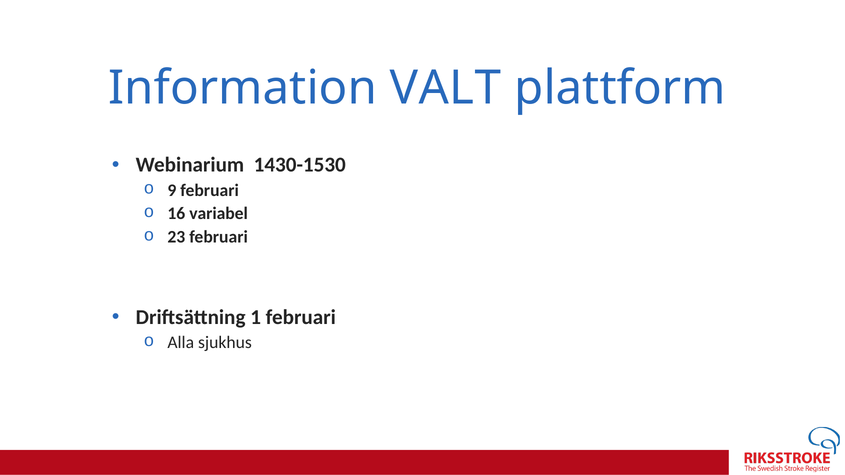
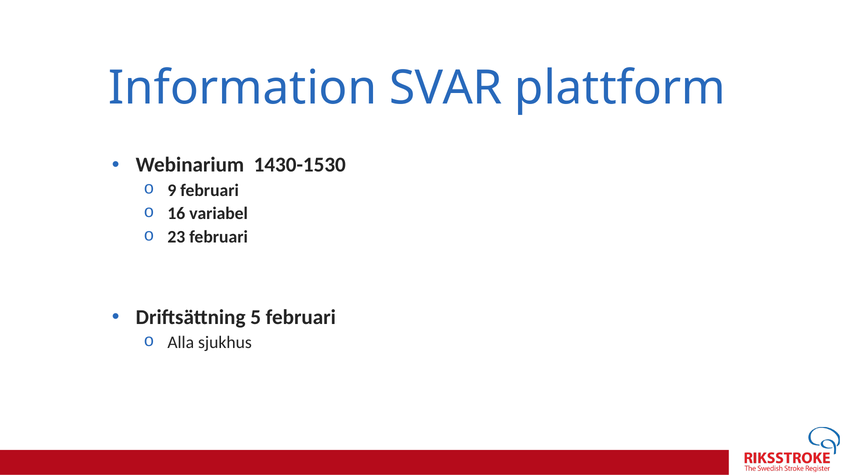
VALT: VALT -> SVAR (446, 88)
1: 1 -> 5 (256, 318)
